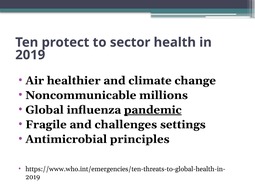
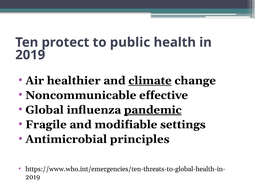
sector: sector -> public (130, 42)
climate underline: none -> present (150, 81)
millions: millions -> effective (164, 95)
challenges: challenges -> modifiable (126, 125)
